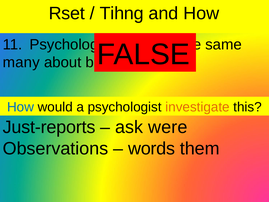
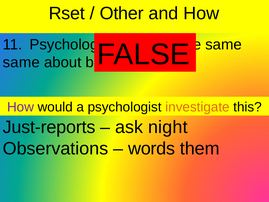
Tihng: Tihng -> Other (122, 13)
many: many -> same (21, 62)
How colour: blue -> purple (20, 107)
were: were -> night (168, 127)
